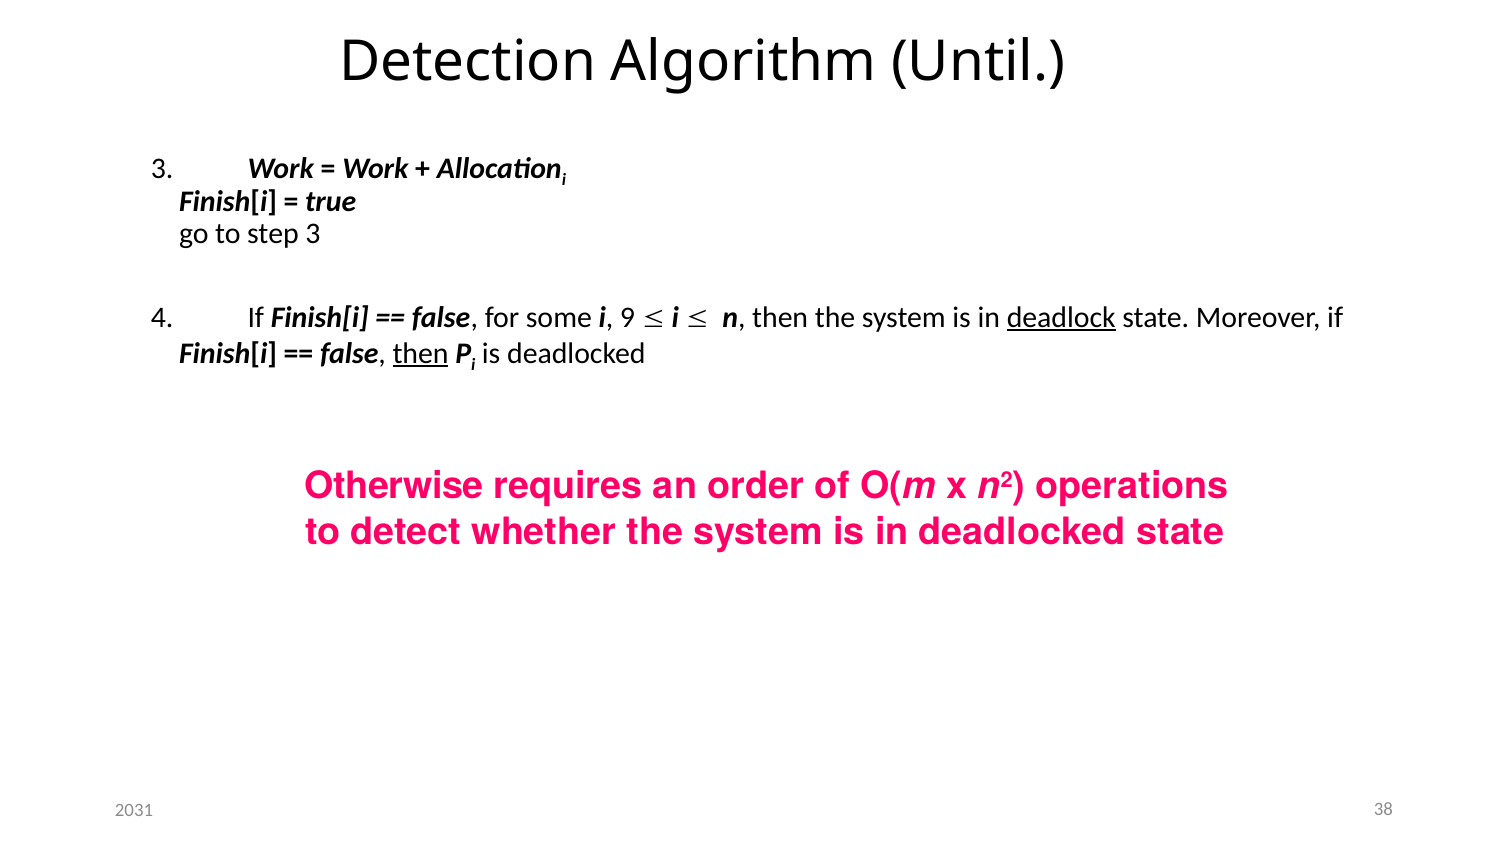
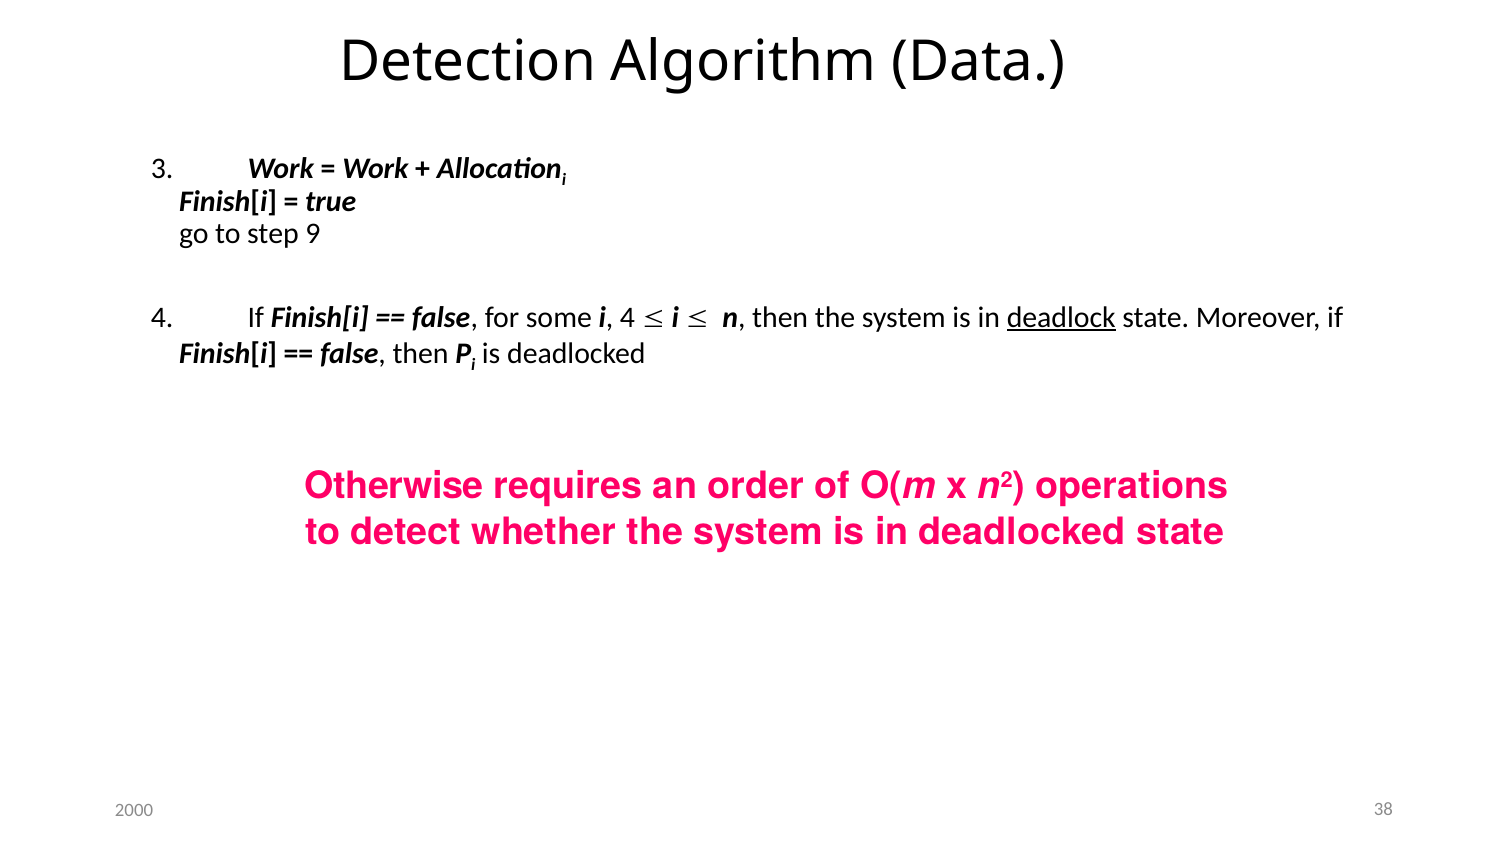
Until: Until -> Data (978, 62)
step 3: 3 -> 9 (313, 234)
i 9: 9 -> 4 (627, 318)
then underline: present -> none (421, 353)
2031: 2031 -> 2000 (134, 810)
